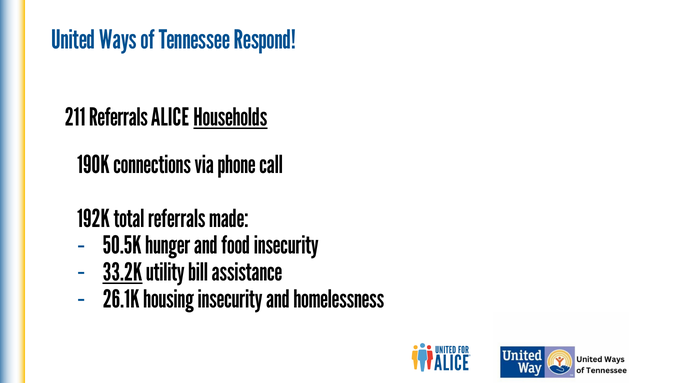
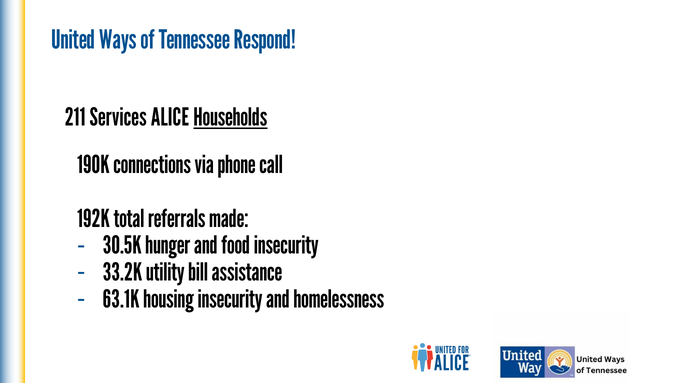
211 Referrals: Referrals -> Services (118, 118)
50.5K: 50.5K -> 30.5K (122, 246)
33.2K underline: present -> none (122, 273)
26.1K: 26.1K -> 63.1K (121, 300)
